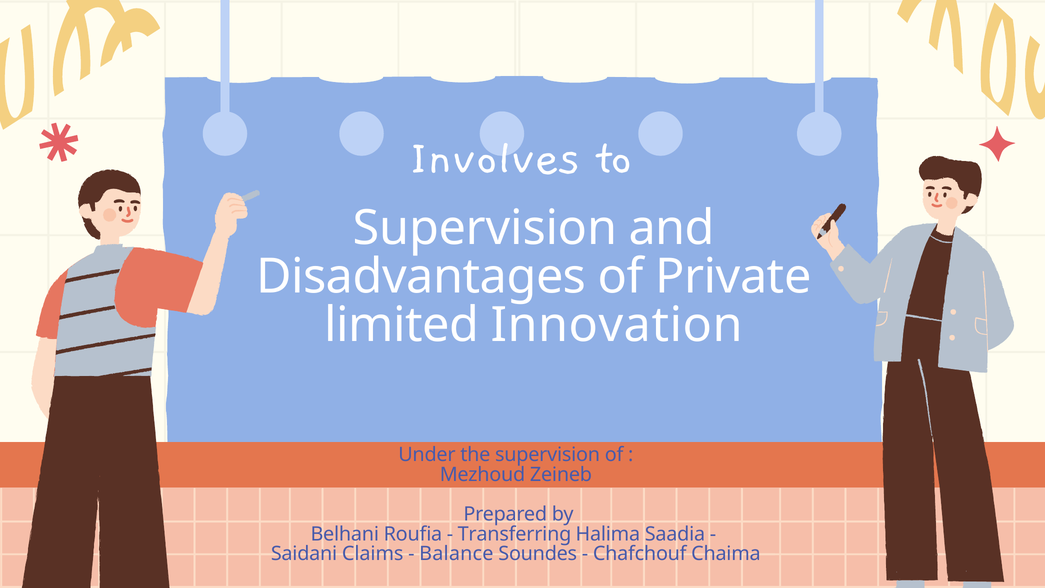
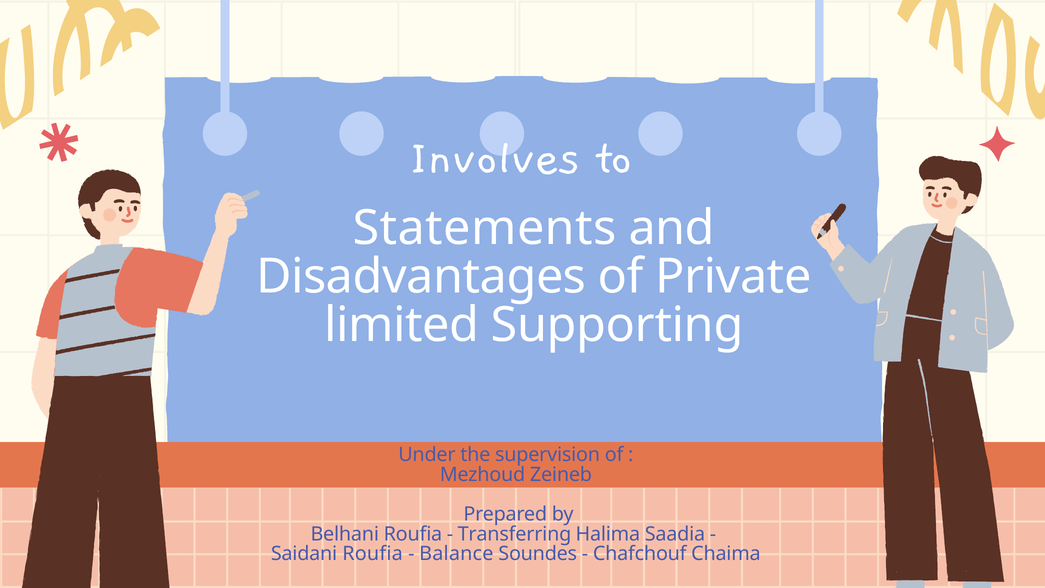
Supervision: Supervision -> Statements (485, 228)
Innovation: Innovation -> Supporting (617, 325)
Saidani Claims: Claims -> Roufia (373, 554)
